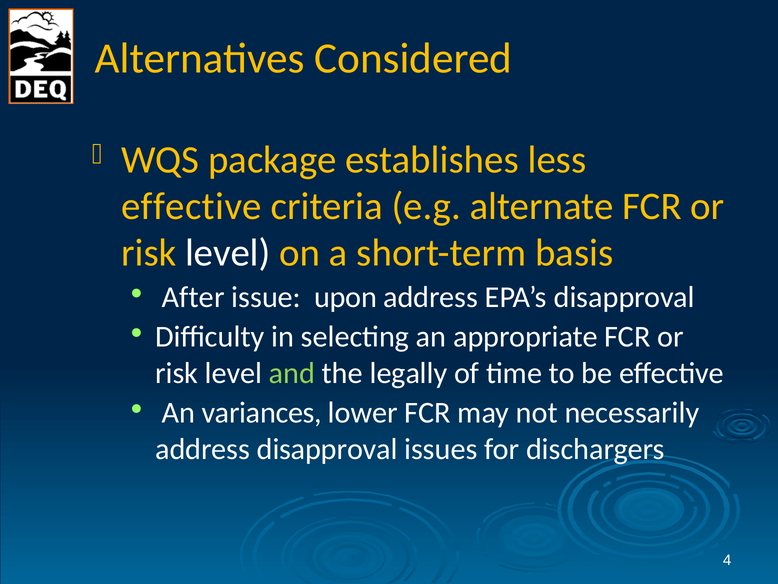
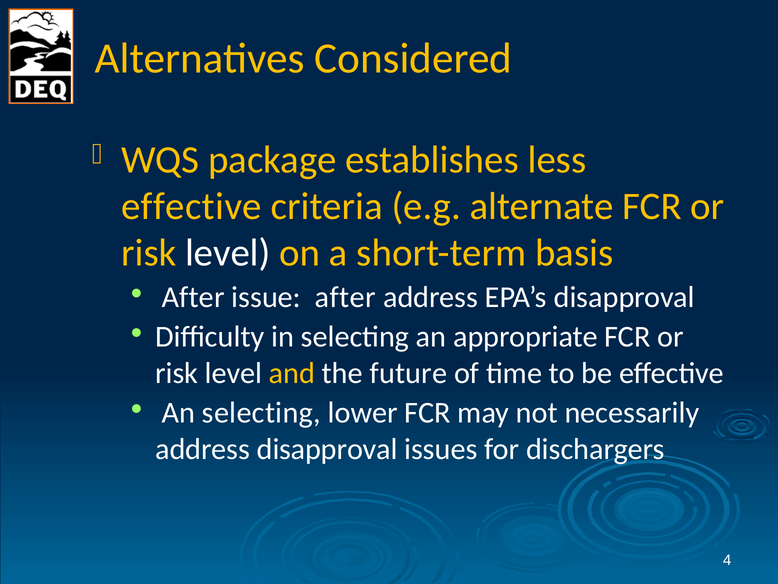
issue upon: upon -> after (345, 297)
and colour: light green -> yellow (292, 373)
legally: legally -> future (408, 373)
An variances: variances -> selecting (261, 413)
